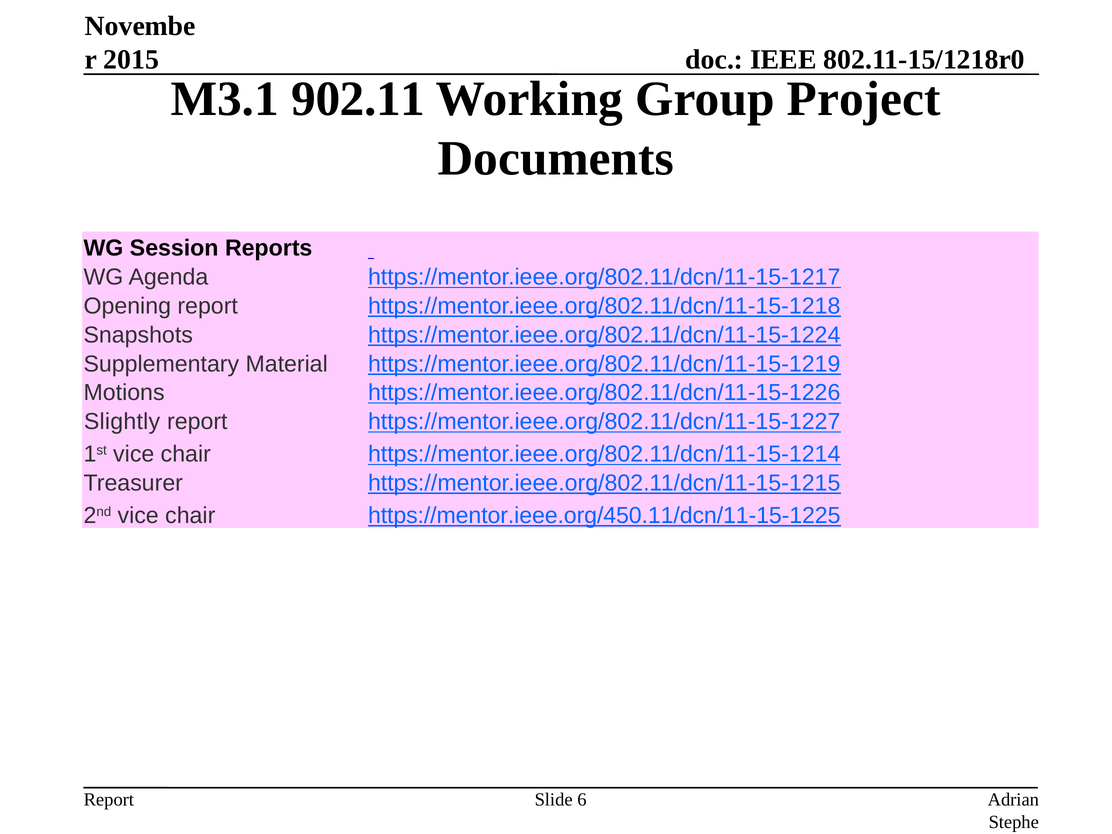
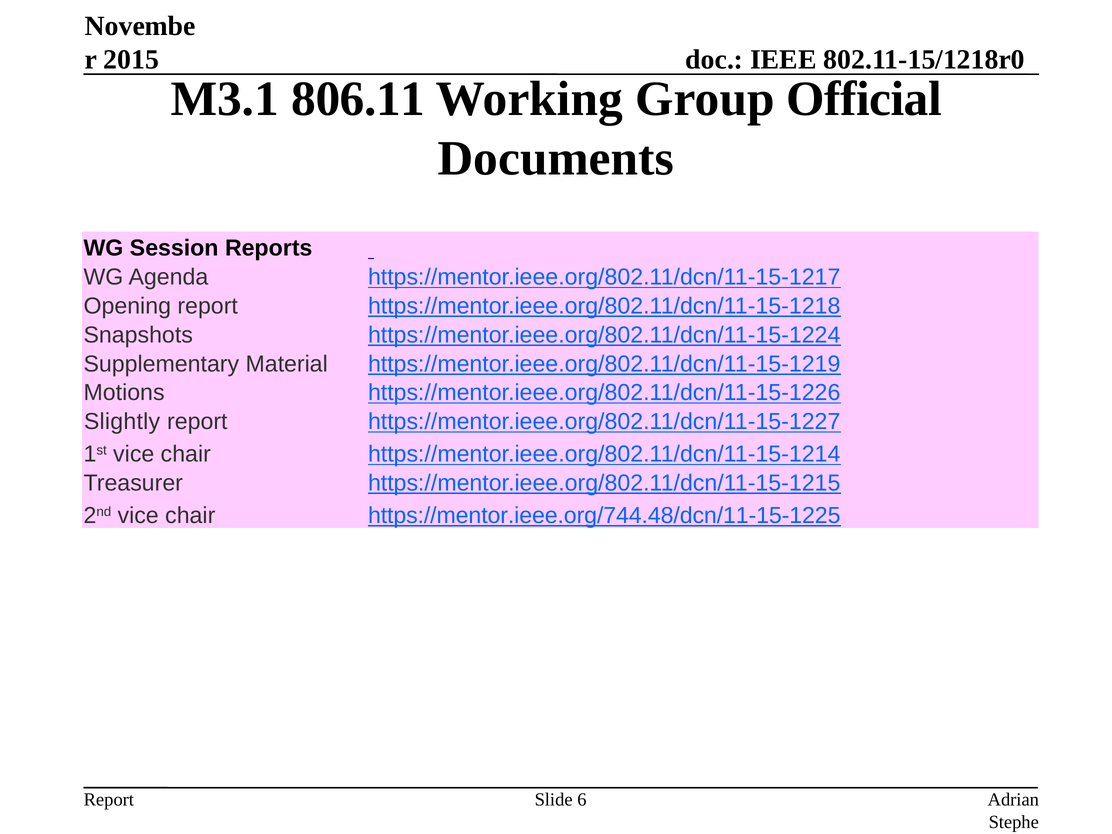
902.11: 902.11 -> 806.11 (358, 99)
Project: Project -> Official (864, 99)
https://mentor.ieee.org/450.11/dcn/11-15-1225: https://mentor.ieee.org/450.11/dcn/11-15-1225 -> https://mentor.ieee.org/744.48/dcn/11-15-1225 (604, 515)
